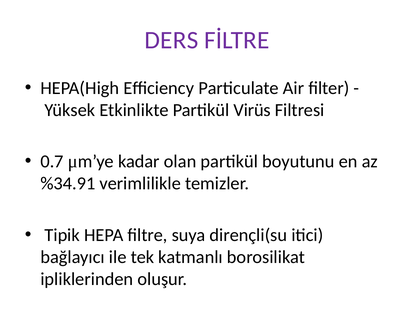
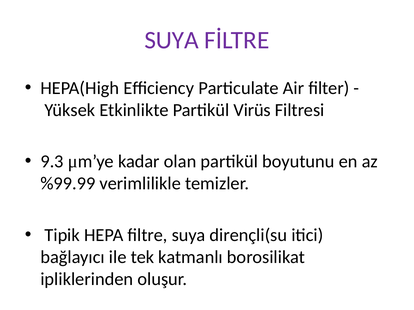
DERS: DERS -> SUYA (172, 40)
0.7: 0.7 -> 9.3 (52, 162)
%34.91: %34.91 -> %99.99 (68, 184)
